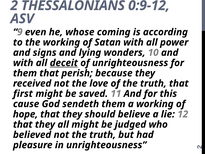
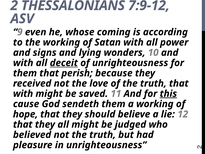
0:9-12: 0:9-12 -> 7:9-12 (149, 6)
first: first -> with (23, 94)
this underline: none -> present (168, 94)
